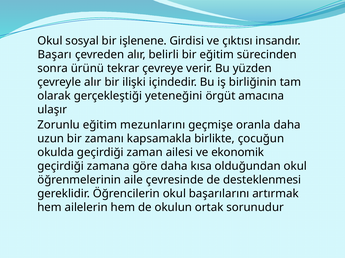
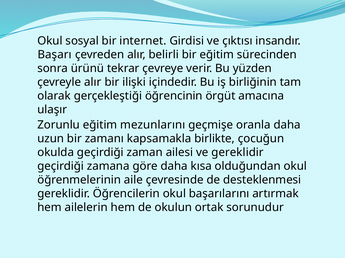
işlenene: işlenene -> internet (143, 41)
yeteneğini: yeteneğini -> öğrencinin (174, 96)
ve ekonomik: ekonomik -> gereklidir (238, 153)
